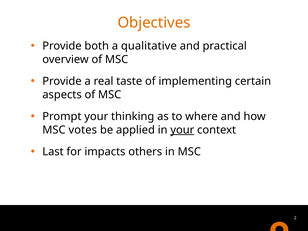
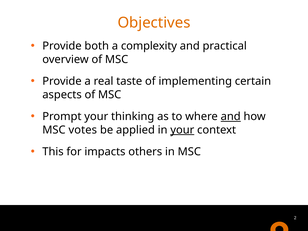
qualitative: qualitative -> complexity (149, 46)
and underline: none -> present (231, 117)
Last: Last -> This (53, 152)
